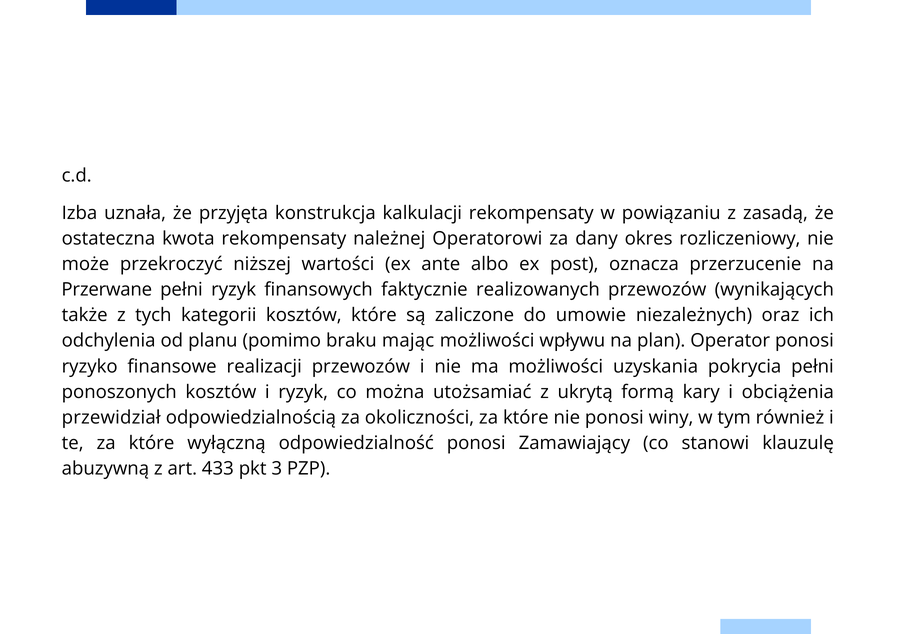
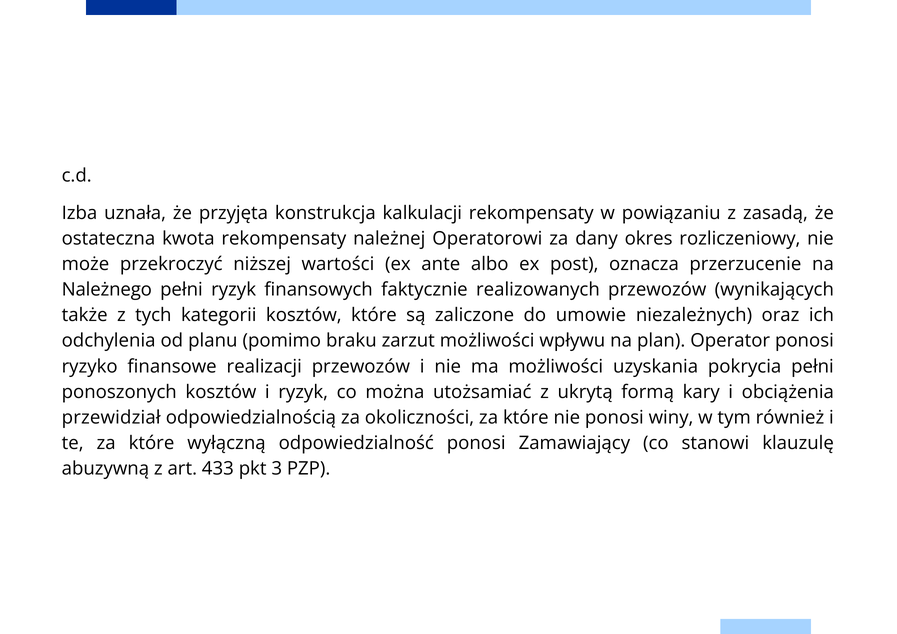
Przerwane: Przerwane -> Należnego (107, 290)
mając: mając -> zarzut (408, 341)
